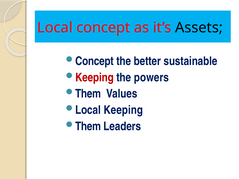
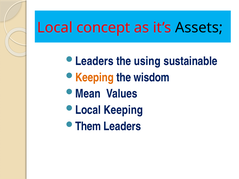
Concept: Concept -> Leaders (94, 61)
better: better -> using (147, 61)
Keeping colour: red -> orange (94, 78)
powers: powers -> wisdom (152, 78)
Them: Them -> Mean (88, 94)
